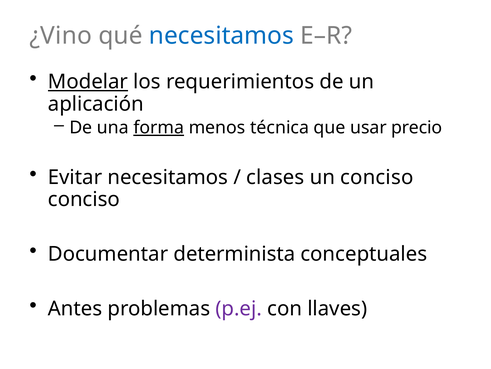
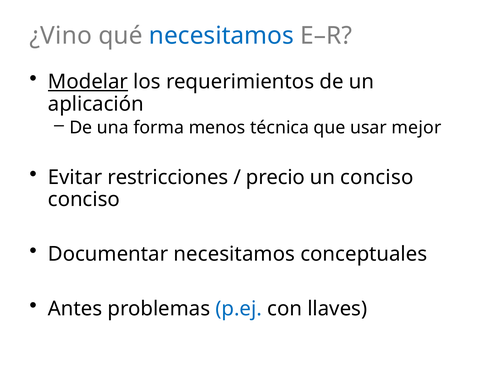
forma underline: present -> none (159, 127)
precio: precio -> mejor (416, 127)
Evitar necesitamos: necesitamos -> restricciones (168, 177)
clases: clases -> precio (275, 177)
Documentar determinista: determinista -> necesitamos (234, 254)
p.ej colour: purple -> blue (239, 308)
